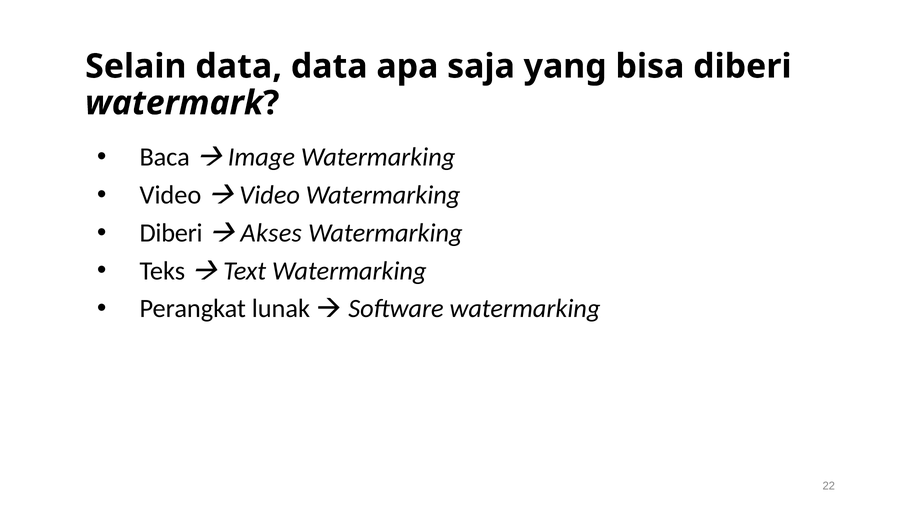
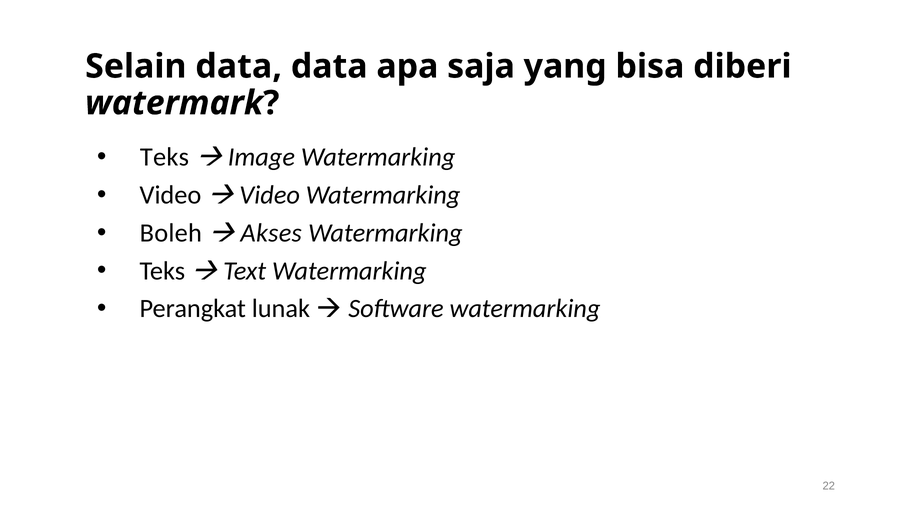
Baca: Baca -> Teks (164, 157)
Diberi: Diberi -> Boleh (171, 233)
